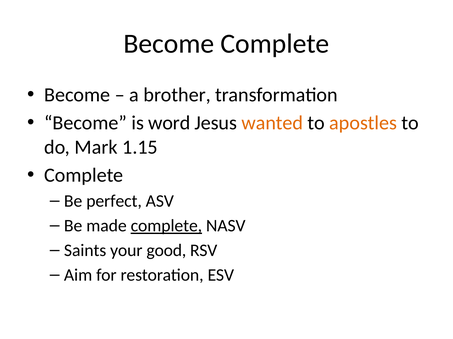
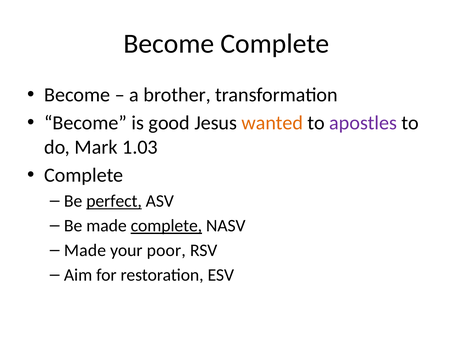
word: word -> good (169, 123)
apostles colour: orange -> purple (363, 123)
1.15: 1.15 -> 1.03 (140, 147)
perfect underline: none -> present (114, 202)
Saints: Saints -> Made (85, 251)
good: good -> poor (166, 251)
